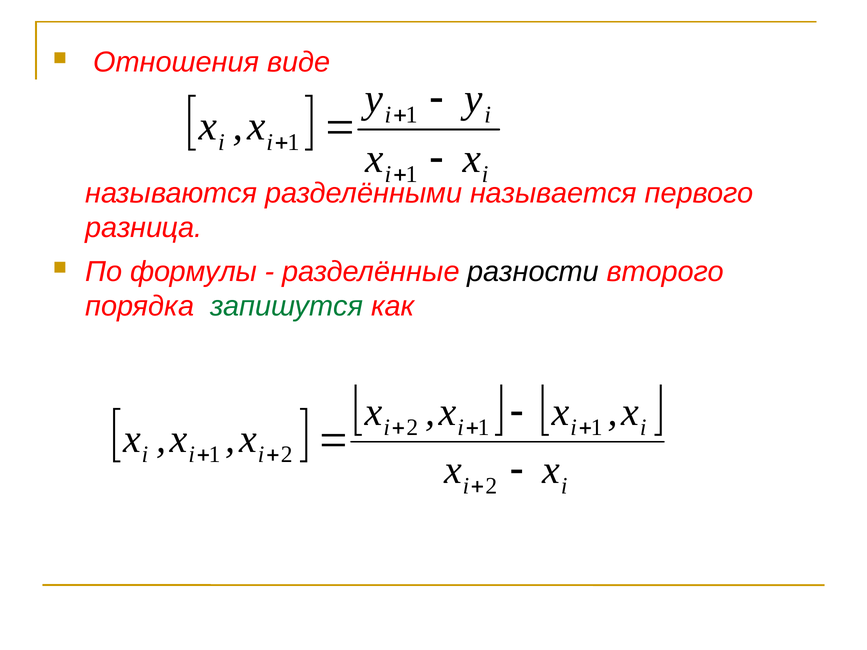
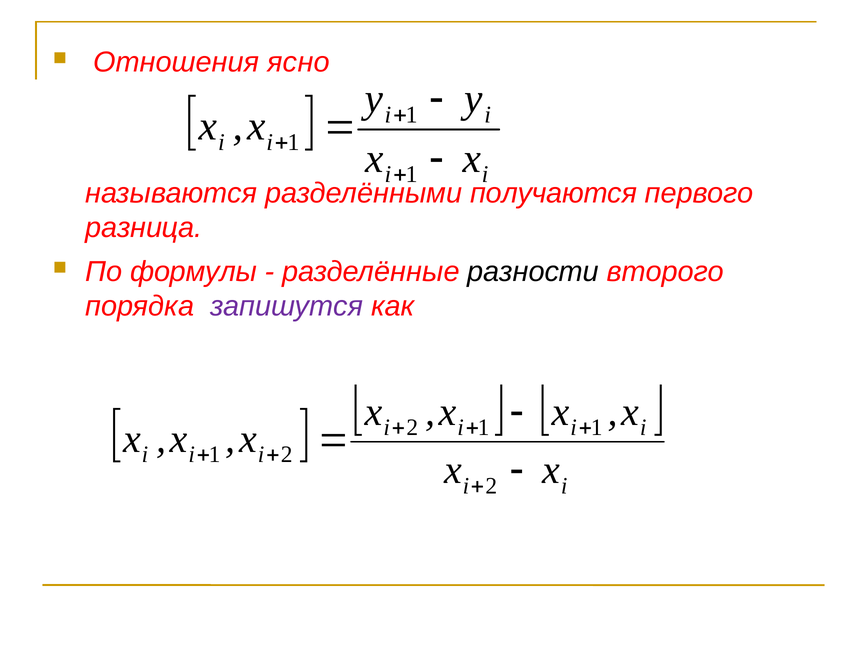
виде: виде -> ясно (299, 62)
называется: называется -> получаются (554, 193)
запишутся colour: green -> purple (287, 306)
